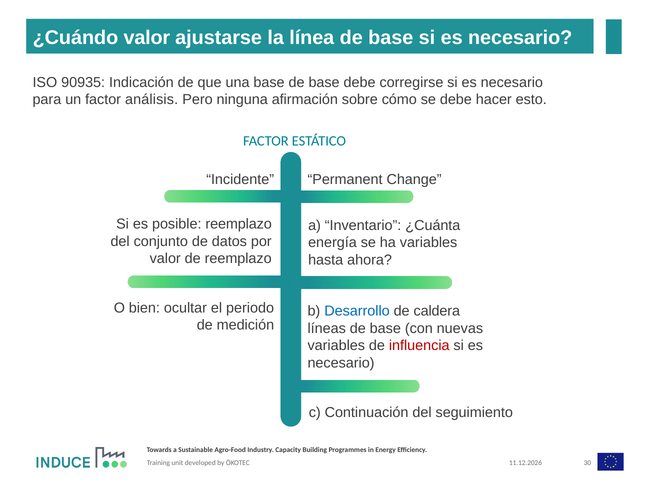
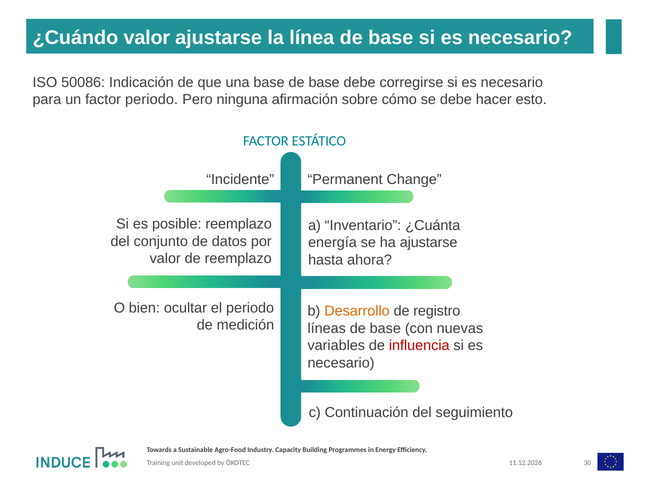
90935: 90935 -> 50086 (83, 82)
factor análisis: análisis -> periodo (152, 100)
ha variables: variables -> ajustarse (429, 243)
Desarrollo colour: blue -> orange (357, 311)
caldera: caldera -> registro (437, 311)
